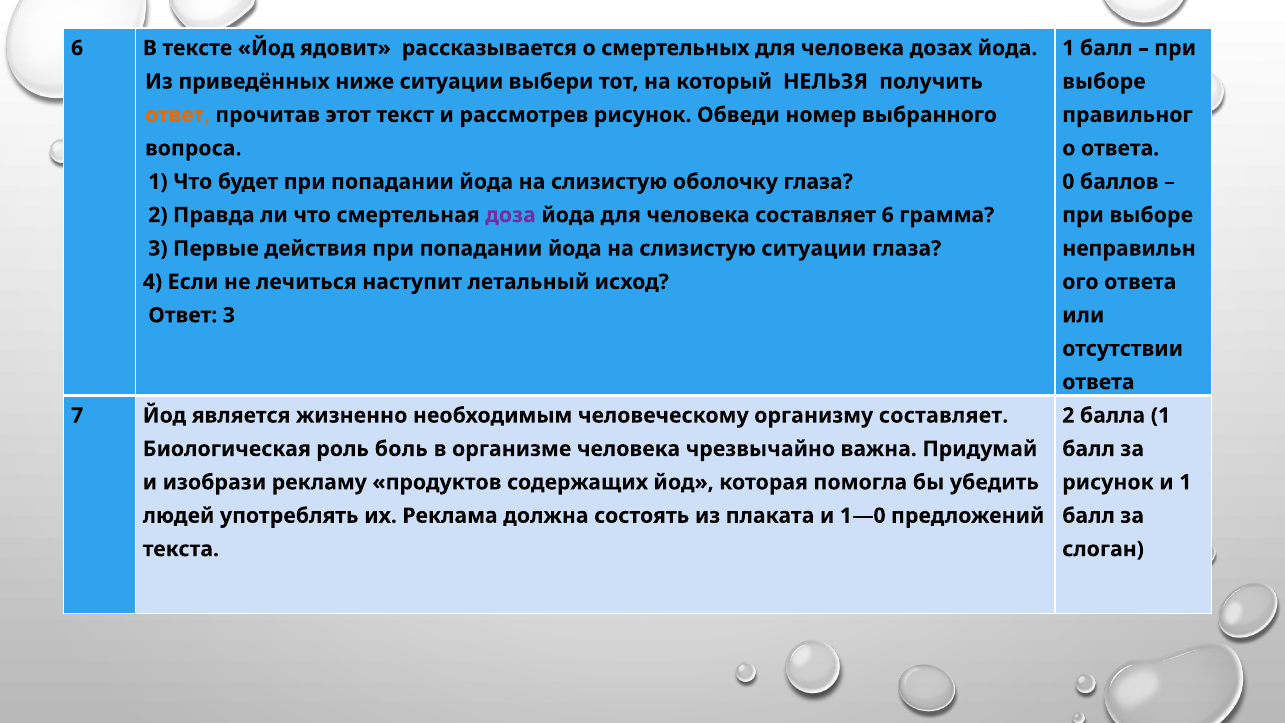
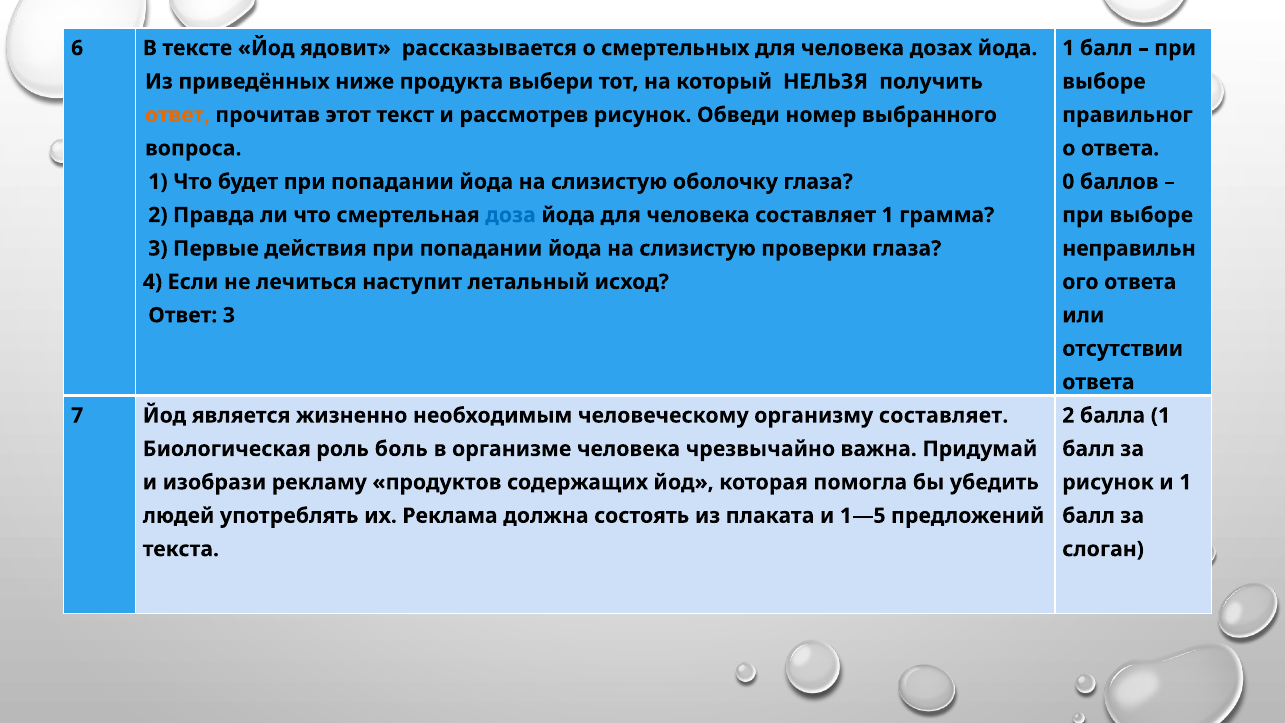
ниже ситуации: ситуации -> продукта (451, 81)
доза colour: purple -> blue (511, 215)
составляет 6: 6 -> 1 (888, 215)
слизистую ситуации: ситуации -> проверки (814, 248)
1—0: 1—0 -> 1—5 (863, 516)
